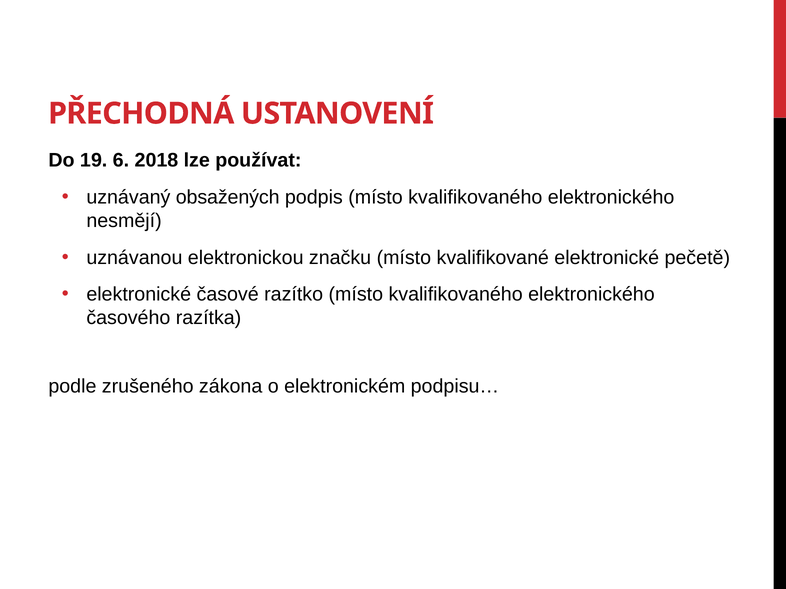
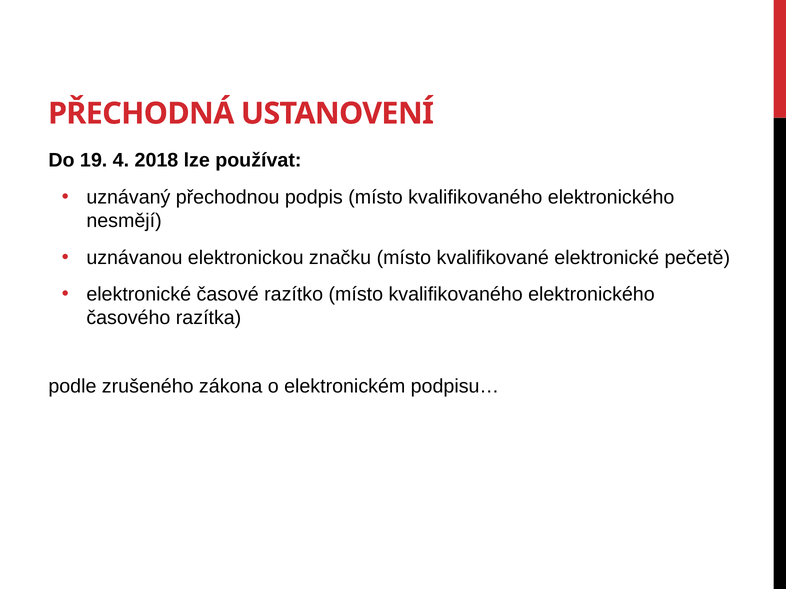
6: 6 -> 4 (121, 161)
obsažených: obsažených -> přechodnou (228, 198)
